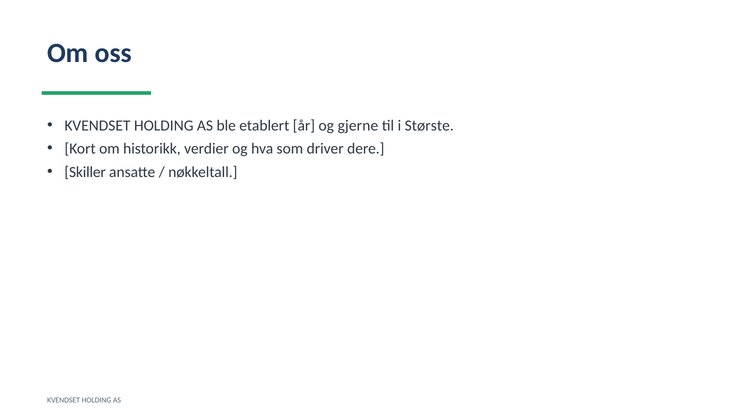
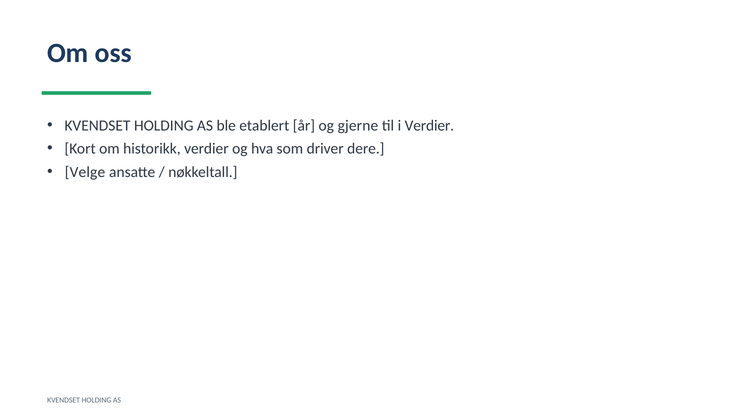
i Største: Største -> Verdier (429, 126)
Skiller: Skiller -> Velge (85, 172)
